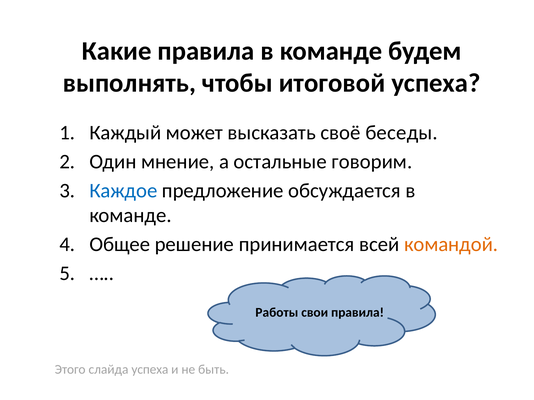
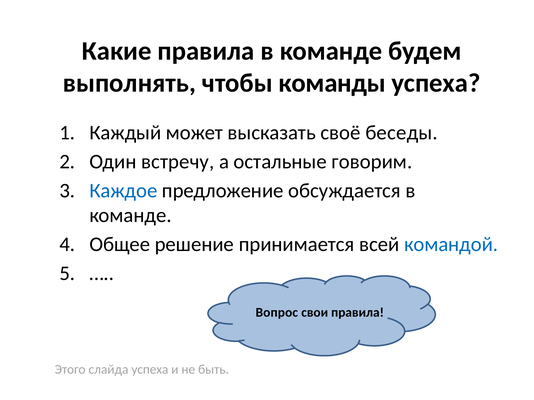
итоговой: итоговой -> команды (332, 83)
мнение: мнение -> встречу (178, 162)
командой colour: orange -> blue (451, 245)
Работы: Работы -> Вопрос (277, 313)
